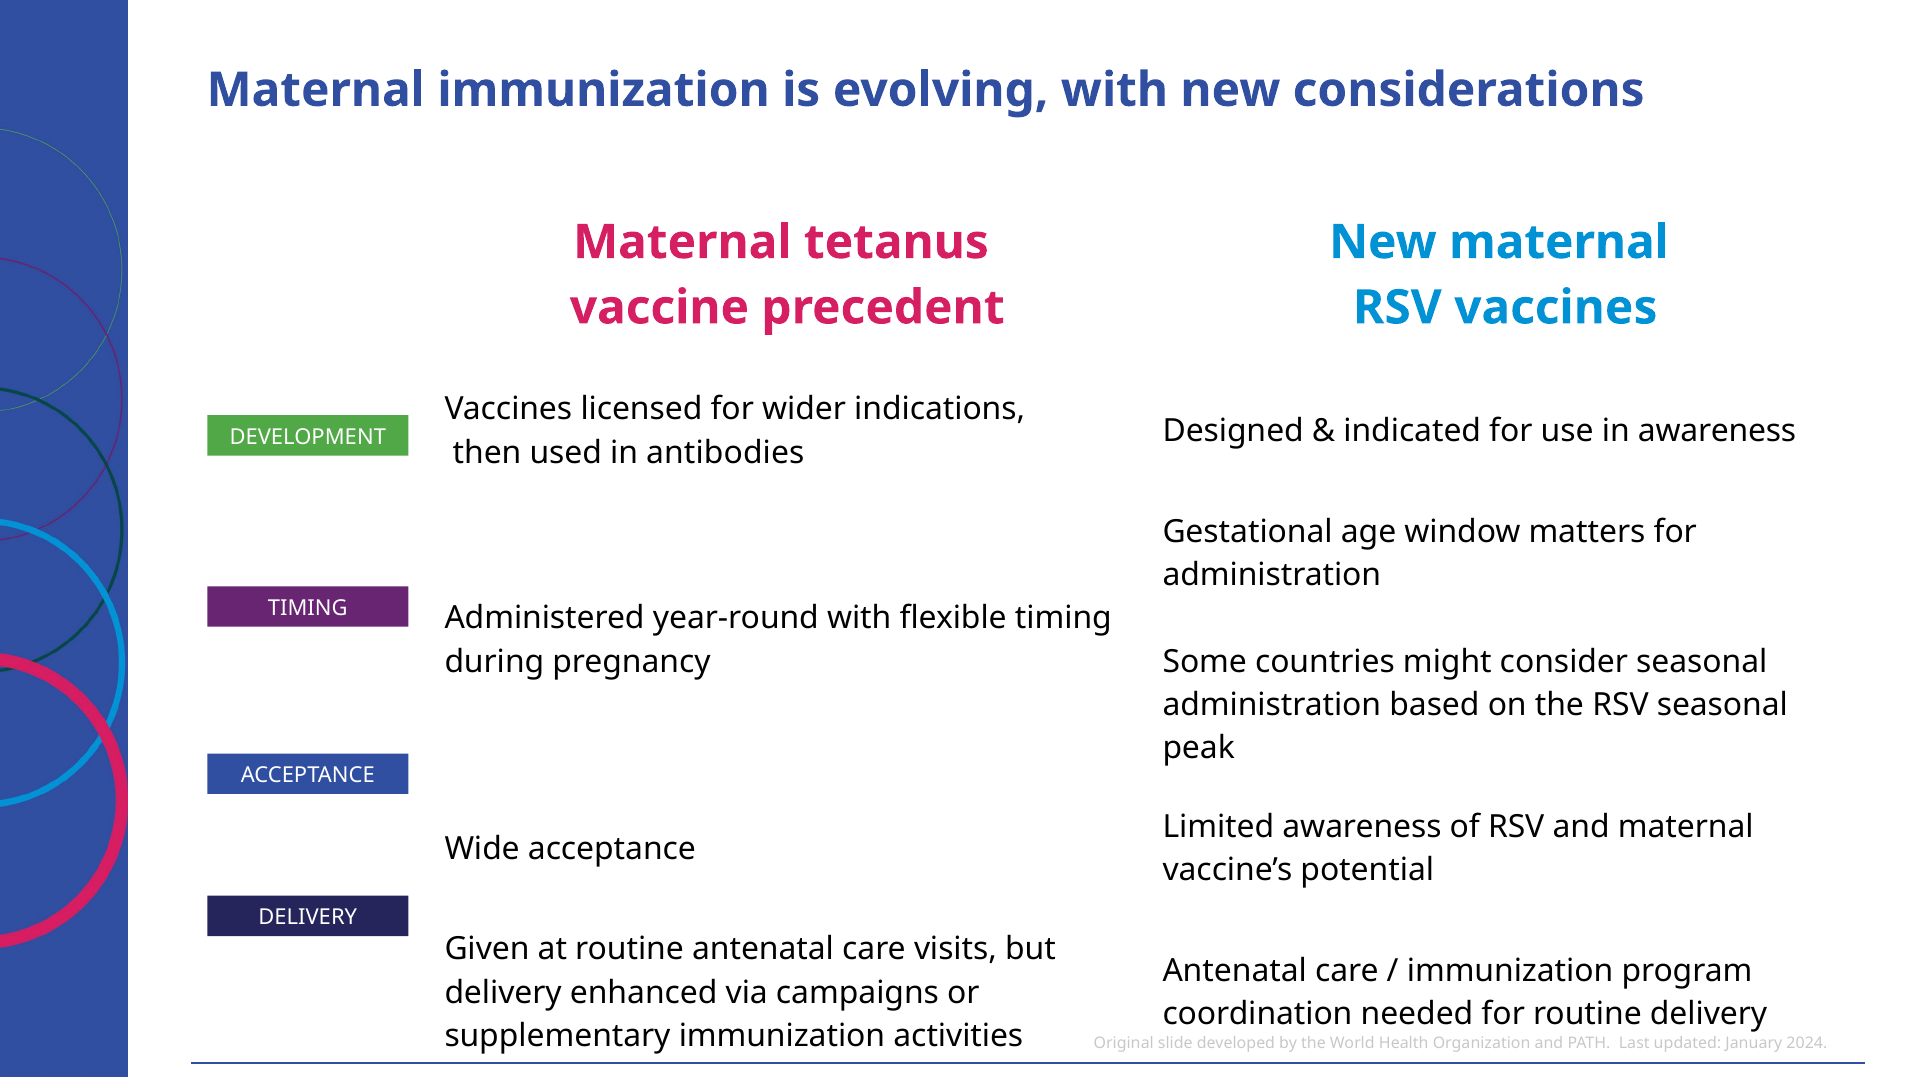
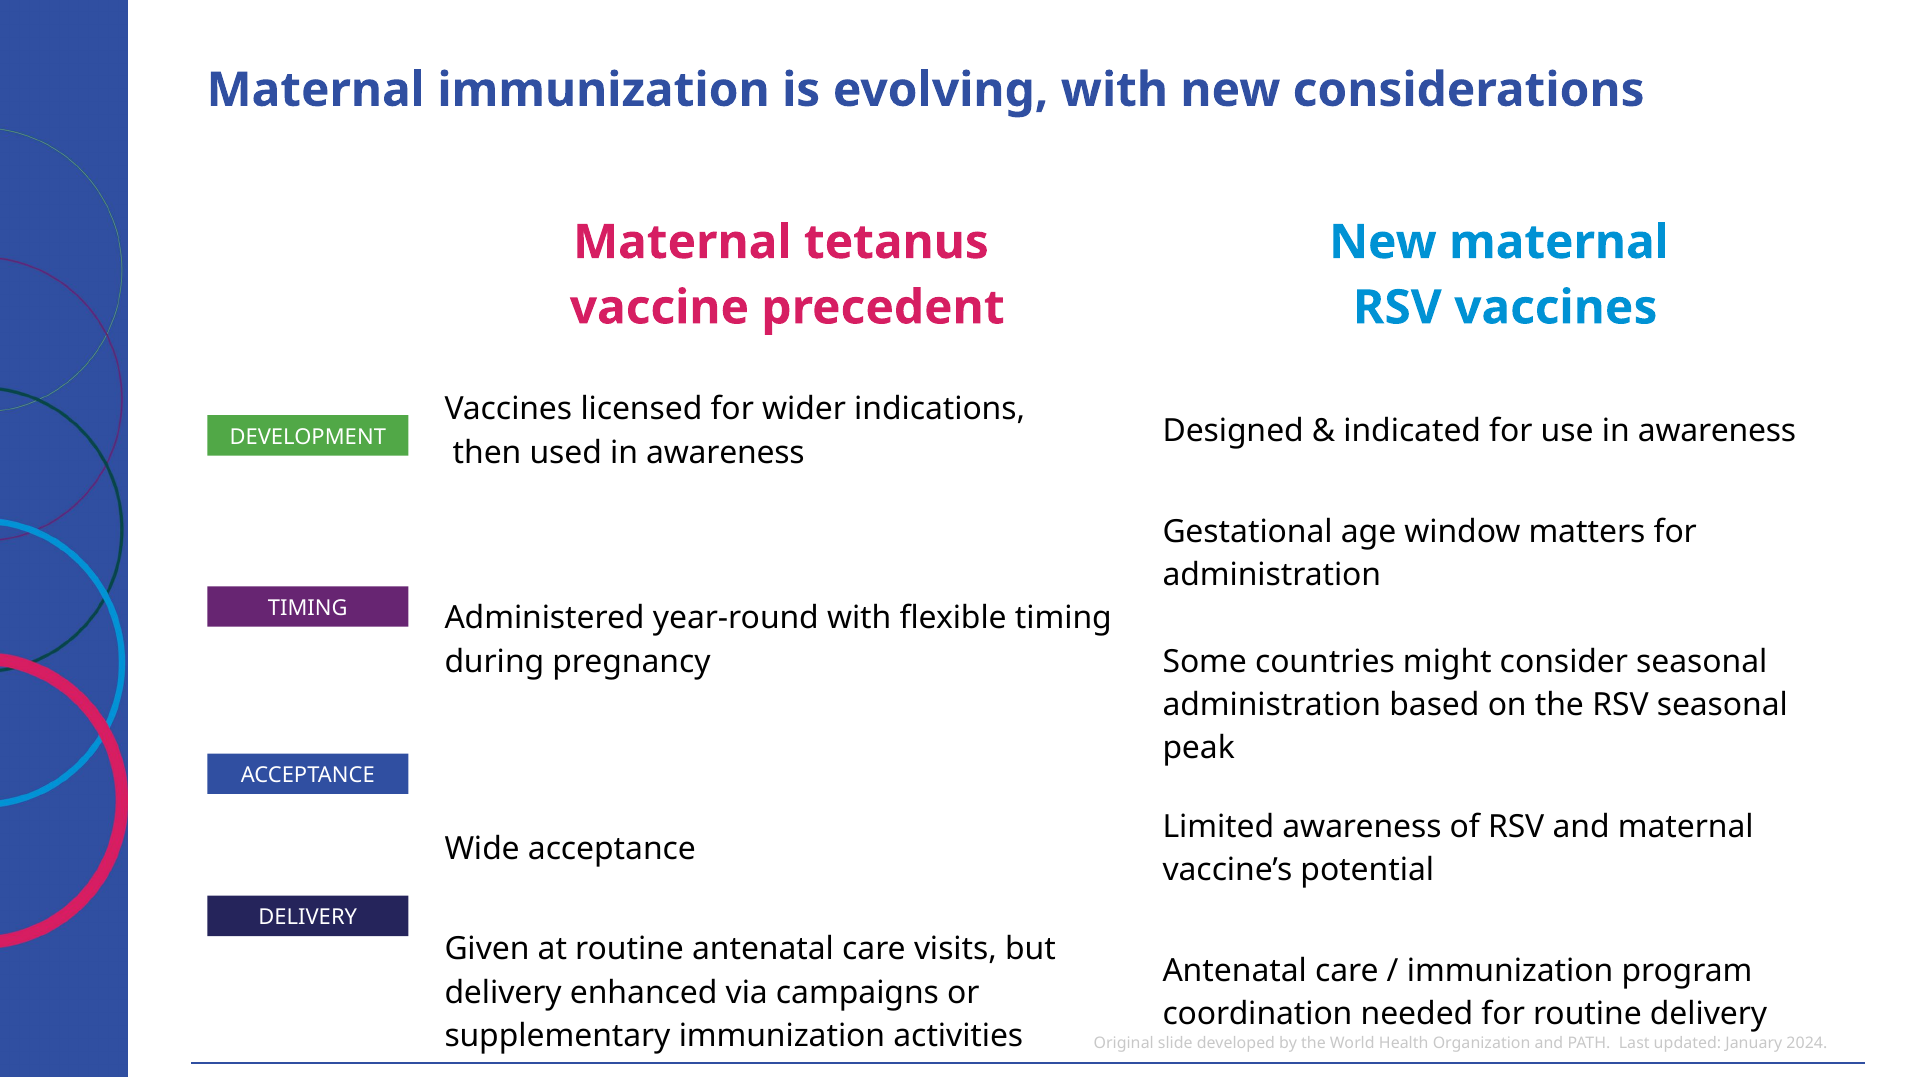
used in antibodies: antibodies -> awareness (725, 452)
